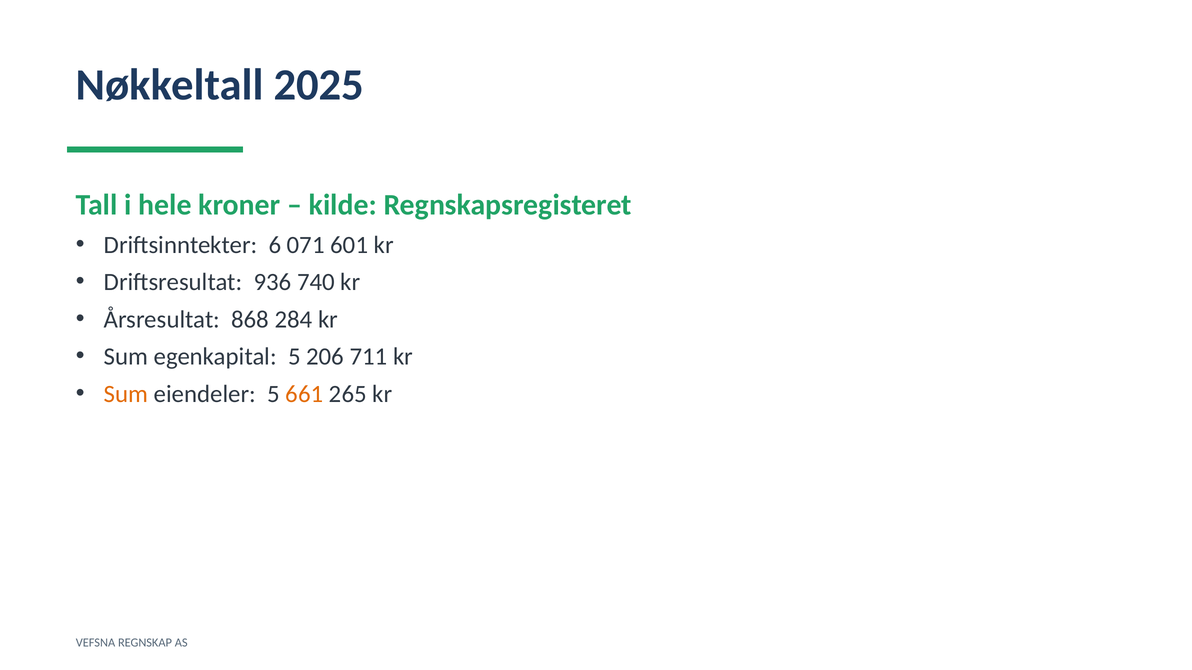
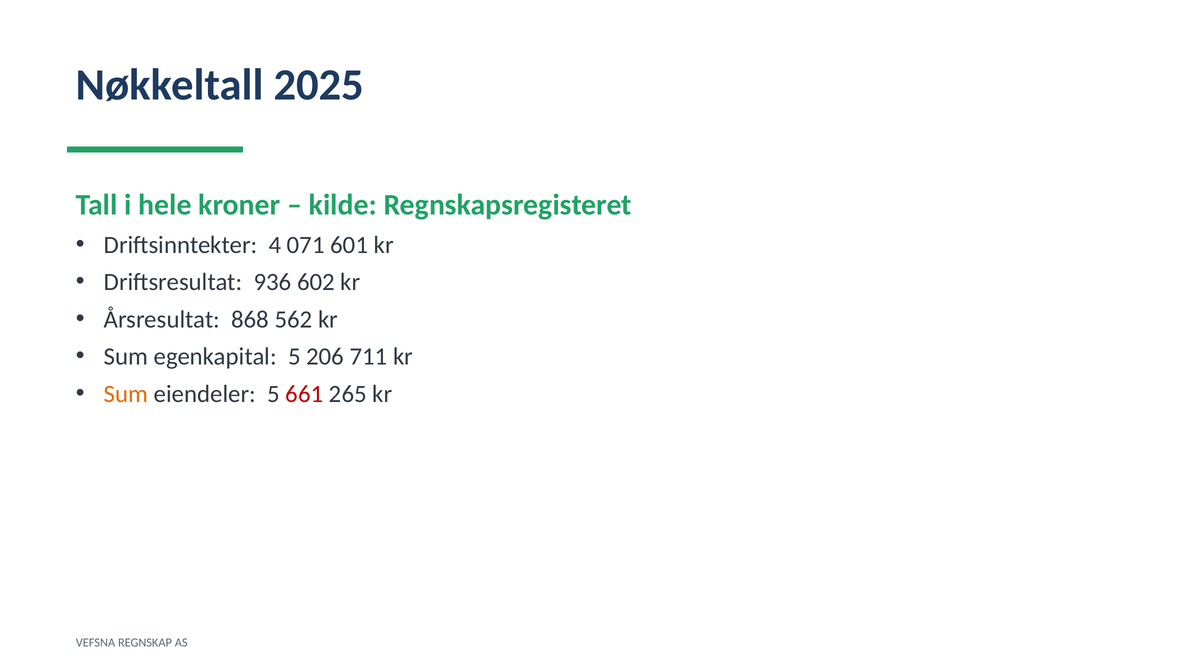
6: 6 -> 4 (275, 245)
740: 740 -> 602 (316, 282)
284: 284 -> 562 (294, 320)
661 colour: orange -> red (304, 394)
